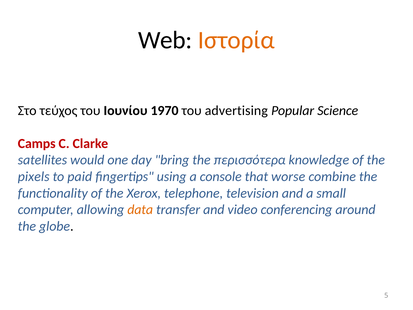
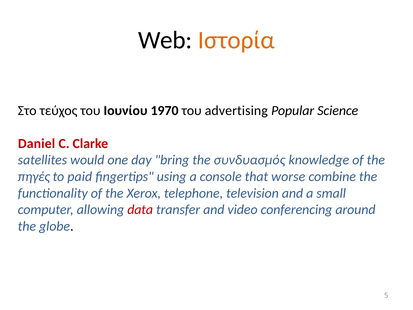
Camps: Camps -> Daniel (37, 143)
περισσότερα: περισσότερα -> συνδυασμός (250, 160)
pixels: pixels -> πηγές (34, 176)
data colour: orange -> red (140, 209)
